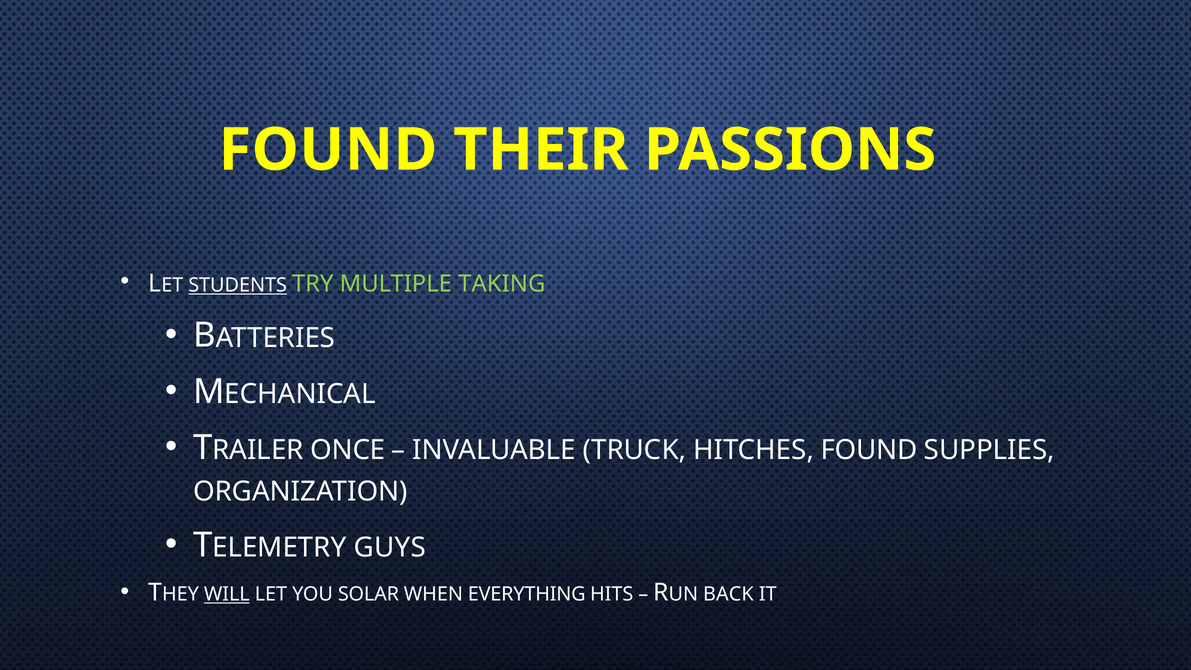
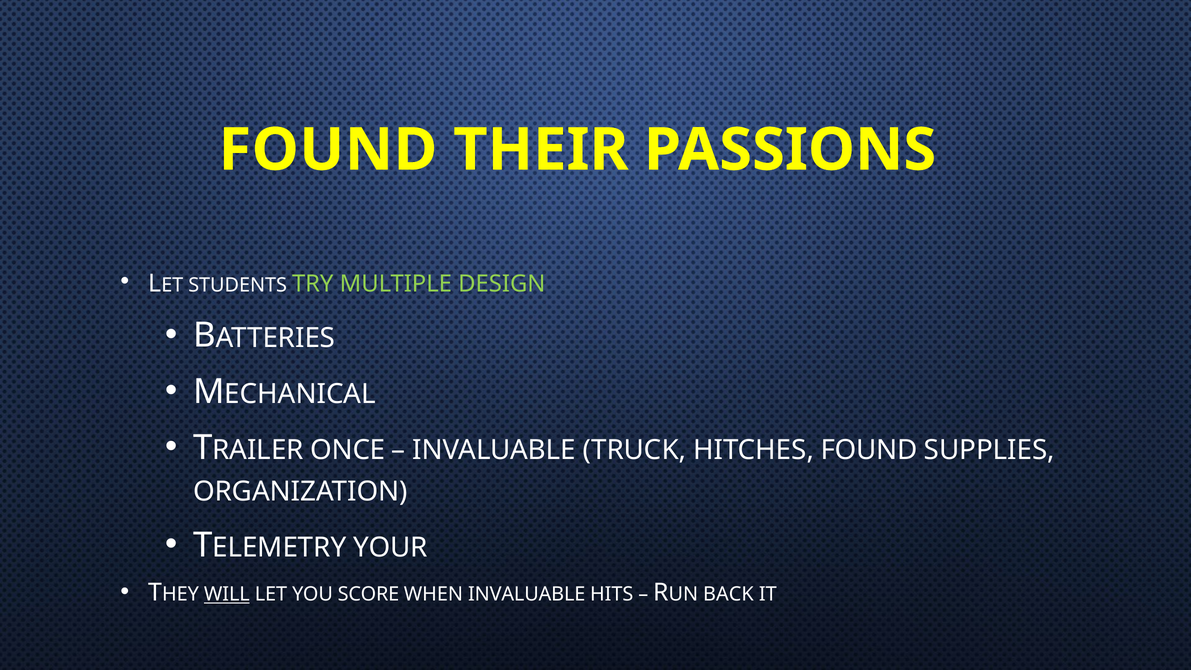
STUDENTS underline: present -> none (238, 285)
TAKING: TAKING -> DESIGN (502, 284)
GUYS: GUYS -> YOUR (390, 547)
SOLAR: SOLAR -> SCORE (368, 594)
WHEN EVERYTHING: EVERYTHING -> INVALUABLE (527, 594)
